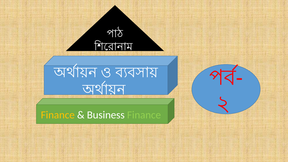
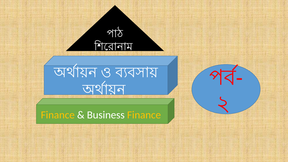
Finance colour: light green -> yellow (144, 115)
